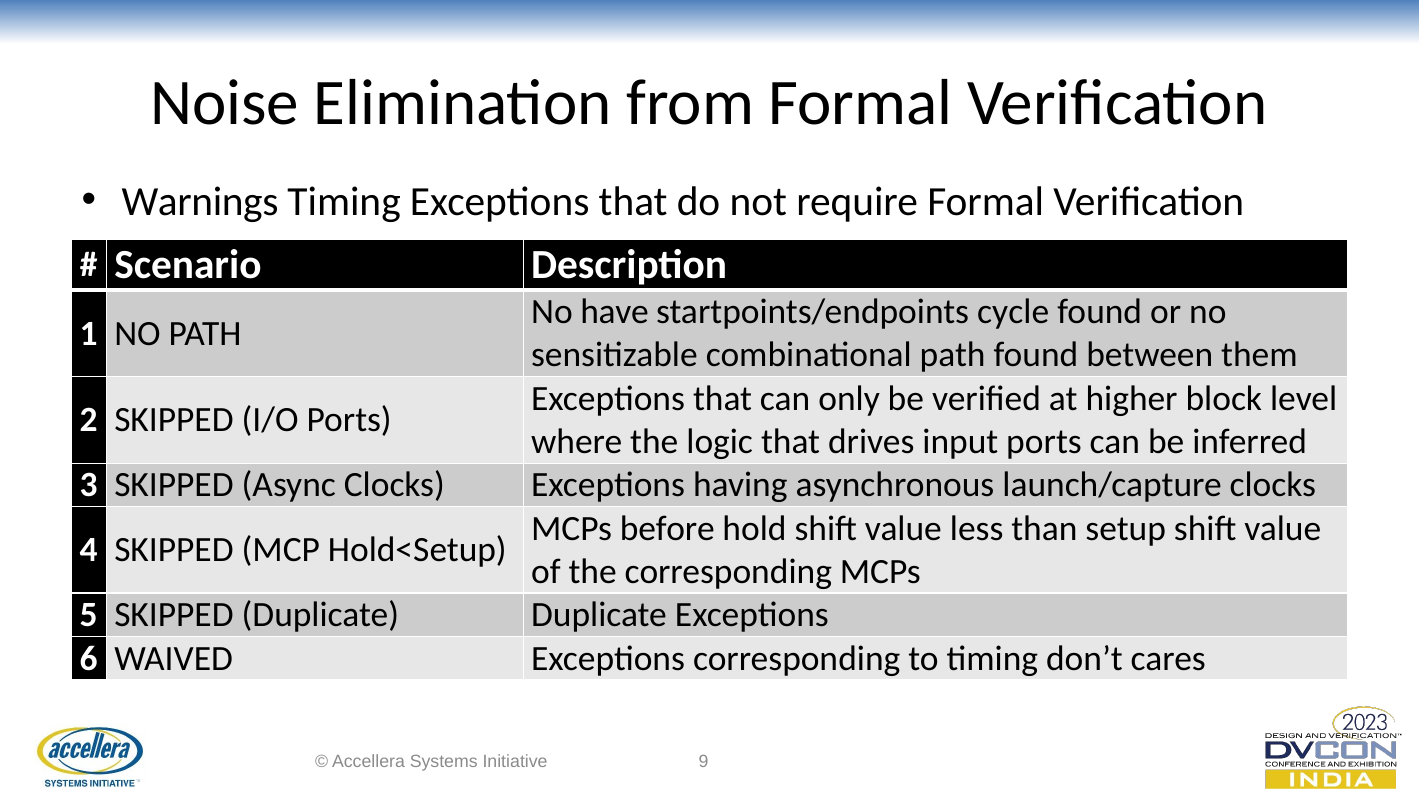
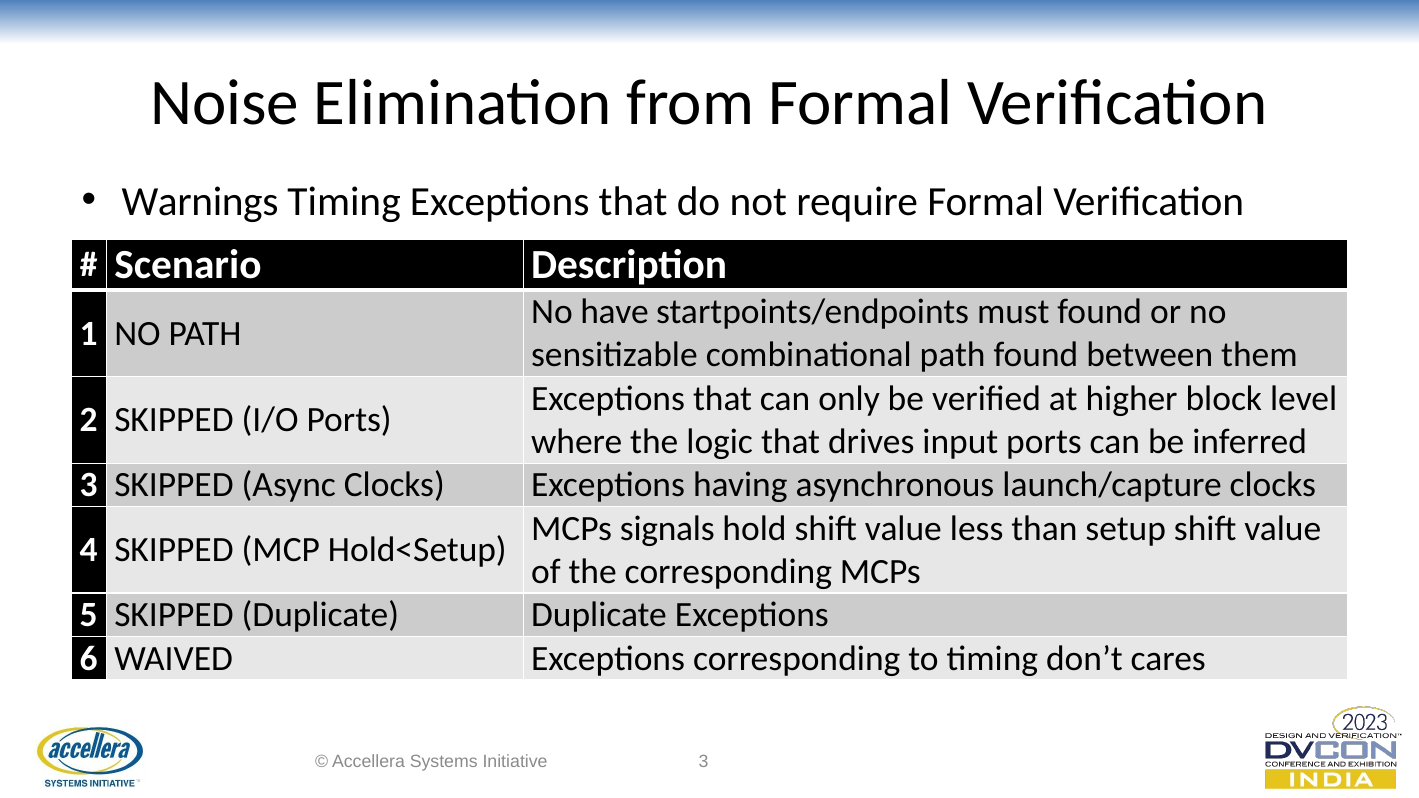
cycle: cycle -> must (1013, 312)
before: before -> signals (667, 529)
Initiative 9: 9 -> 3 (704, 762)
